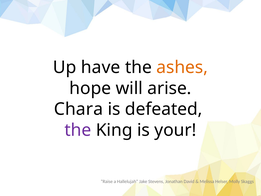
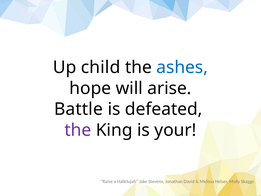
have: have -> child (101, 67)
ashes colour: orange -> blue (182, 67)
Chara: Chara -> Battle (78, 109)
